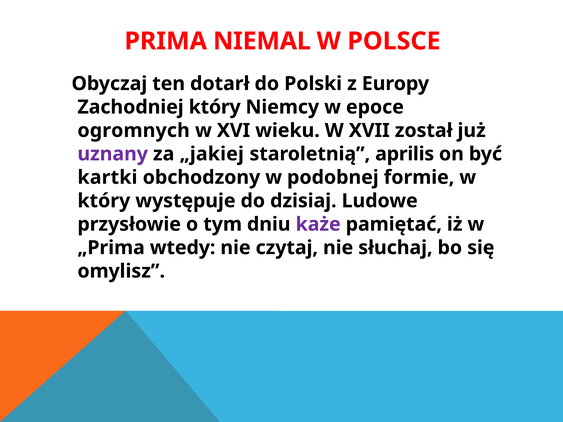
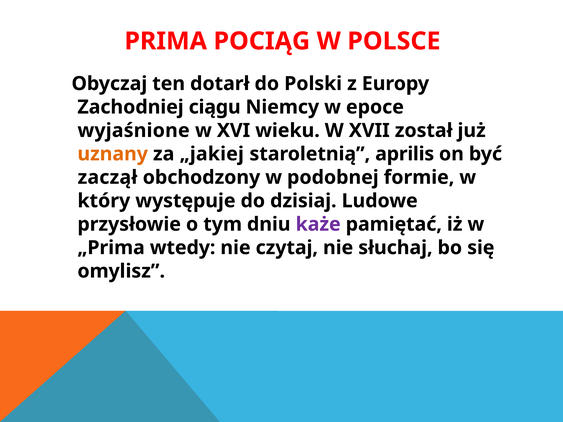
NIEMAL: NIEMAL -> POCIĄG (262, 41)
Zachodniej który: który -> ciągu (215, 107)
ogromnych: ogromnych -> wyjaśnione (134, 131)
uznany colour: purple -> orange (113, 154)
kartki: kartki -> zaczął (107, 177)
